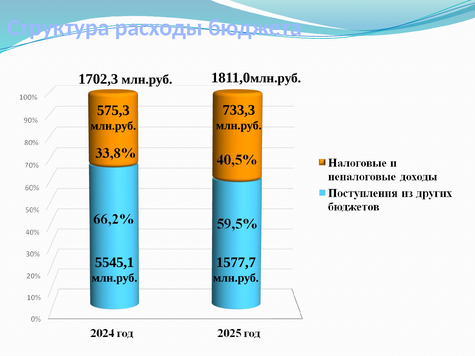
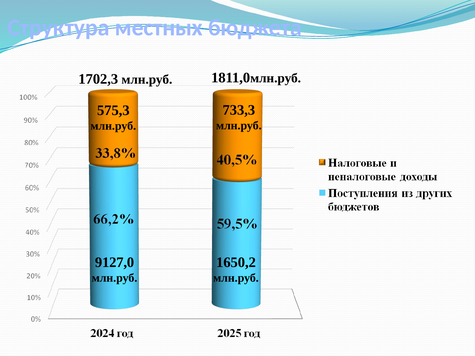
расходы: расходы -> местных (159, 28)
5545,1: 5545,1 -> 9127,0 (115, 263)
1577,7: 1577,7 -> 1650,2 (236, 263)
